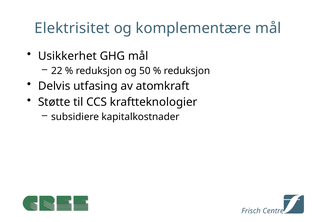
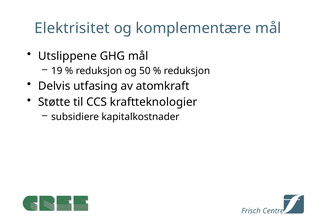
Usikkerhet: Usikkerhet -> Utslippene (68, 56)
22: 22 -> 19 (57, 71)
